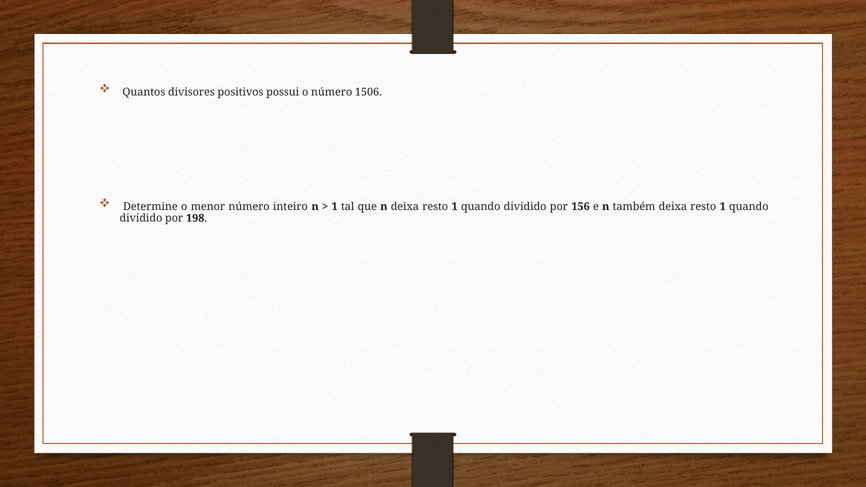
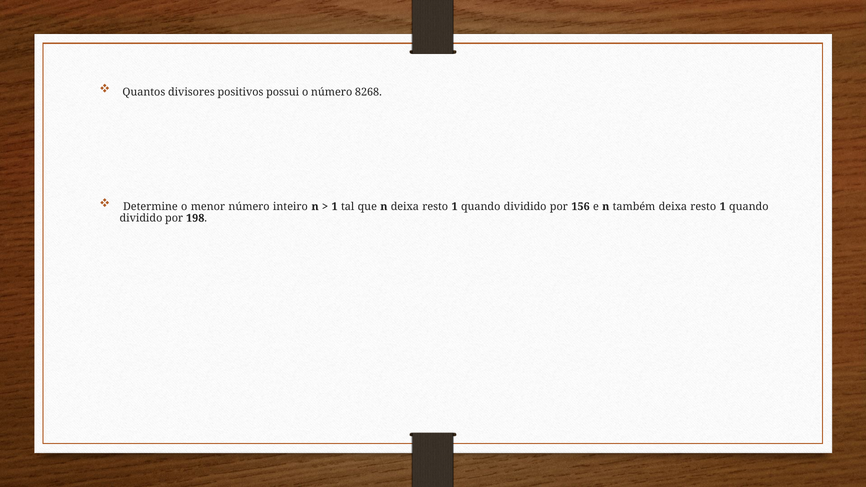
1506: 1506 -> 8268 (368, 92)
